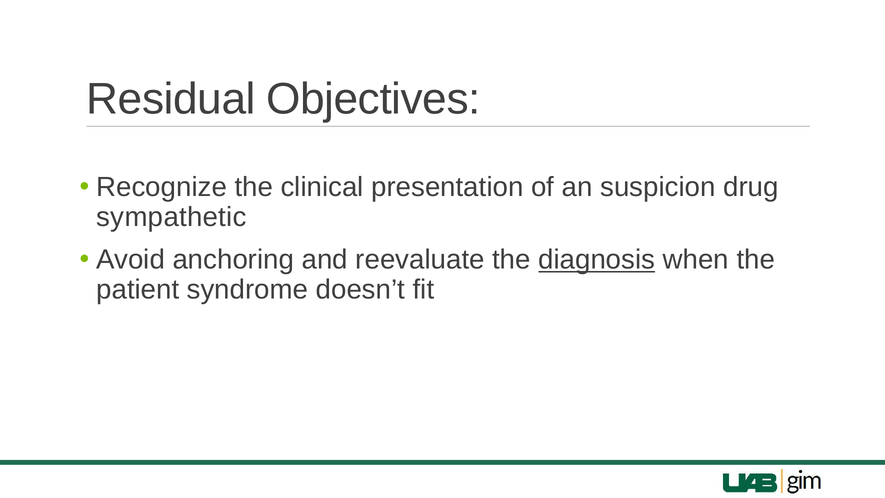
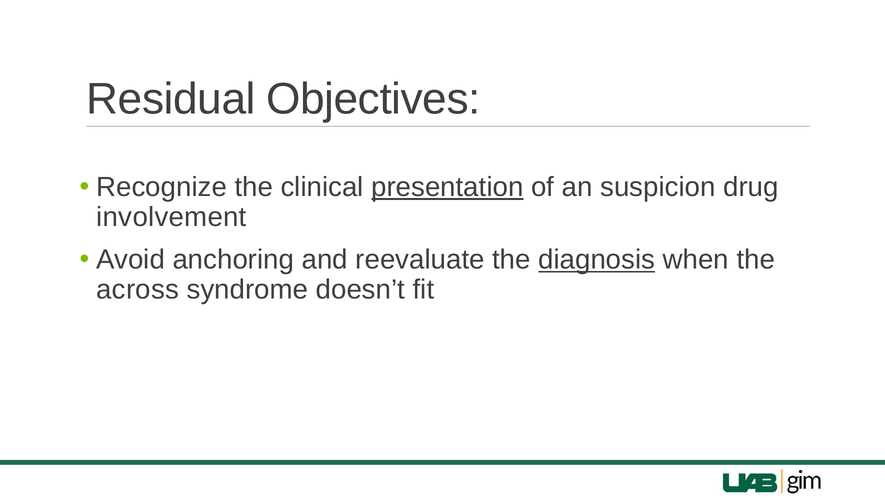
presentation underline: none -> present (447, 187)
sympathetic: sympathetic -> involvement (171, 217)
patient: patient -> across (138, 290)
